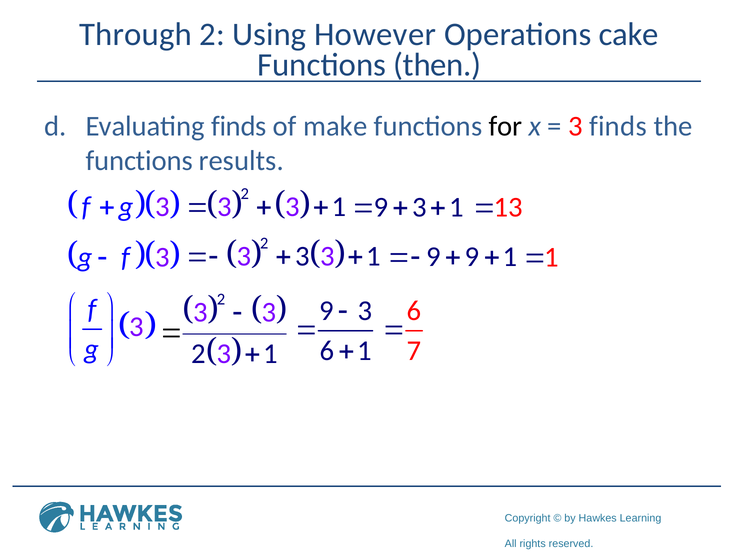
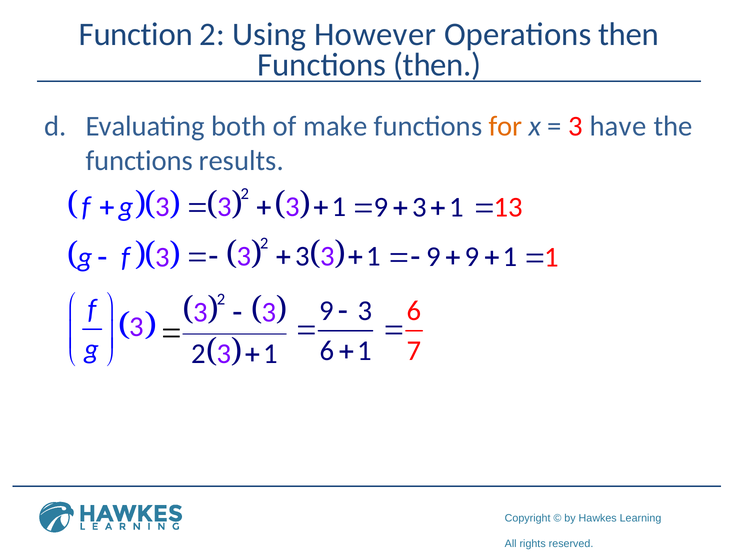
Through: Through -> Function (136, 34)
Operations cake: cake -> then (629, 34)
Evaluating finds: finds -> both (239, 126)
for colour: black -> orange (505, 126)
3 finds: finds -> have (618, 126)
